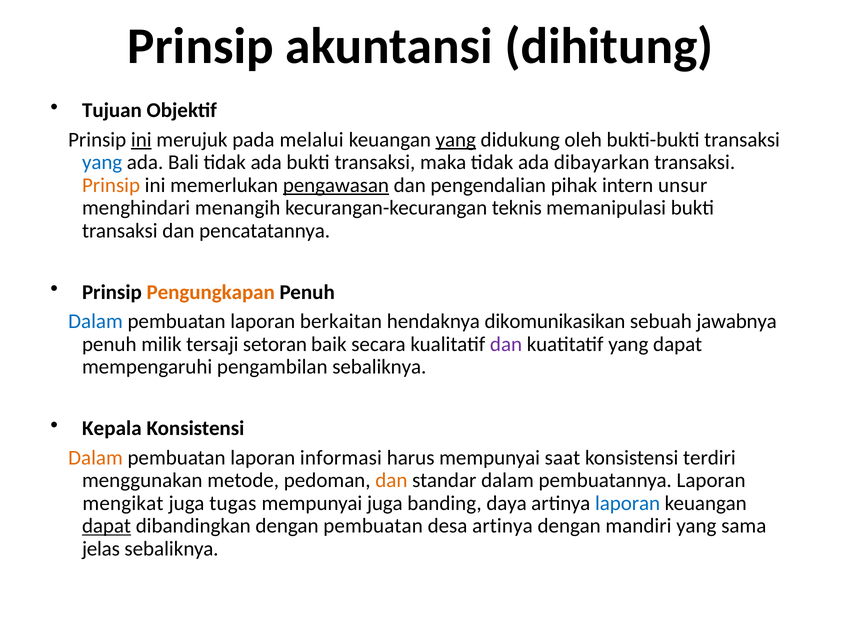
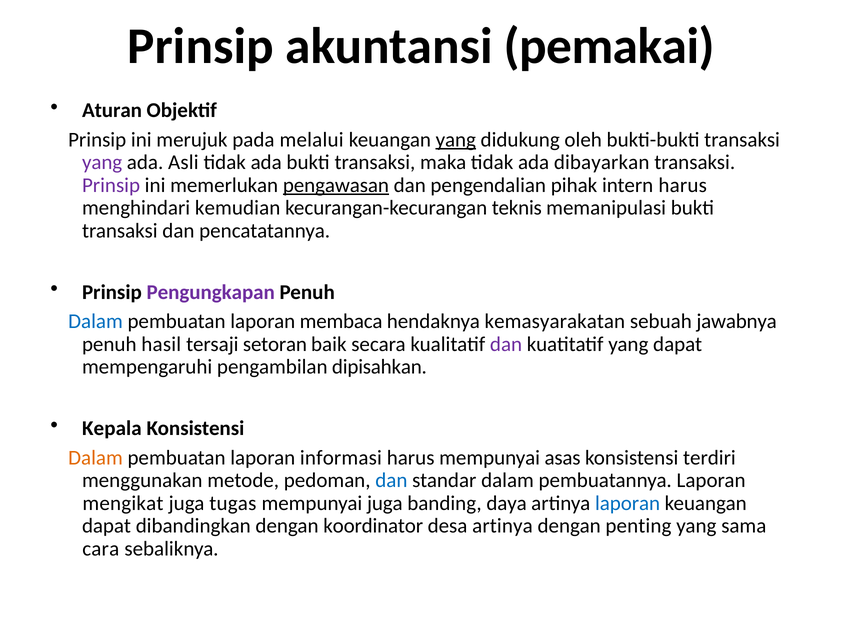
dihitung: dihitung -> pemakai (609, 46)
Tujuan: Tujuan -> Aturan (112, 110)
ini underline: present -> none (141, 140)
yang colour: blue -> purple (102, 162)
Bali: Bali -> Asli (183, 162)
Prinsip colour: orange -> purple (111, 185)
intern unsur: unsur -> harus (683, 185)
menangih: menangih -> kemudian (238, 208)
Pengungkapan colour: orange -> purple (211, 292)
berkaitan: berkaitan -> membaca (341, 321)
dikomunikasikan: dikomunikasikan -> kemasyarakatan (555, 321)
milik: milik -> hasil (161, 344)
pengambilan sebaliknya: sebaliknya -> dipisahkan (379, 367)
saat: saat -> asas (563, 458)
dan colour: orange -> blue (391, 480)
dapat underline: present -> none (106, 526)
dengan pembuatan: pembuatan -> koordinator (373, 526)
mandiri: mandiri -> penting (638, 526)
jelas: jelas -> cara (101, 548)
